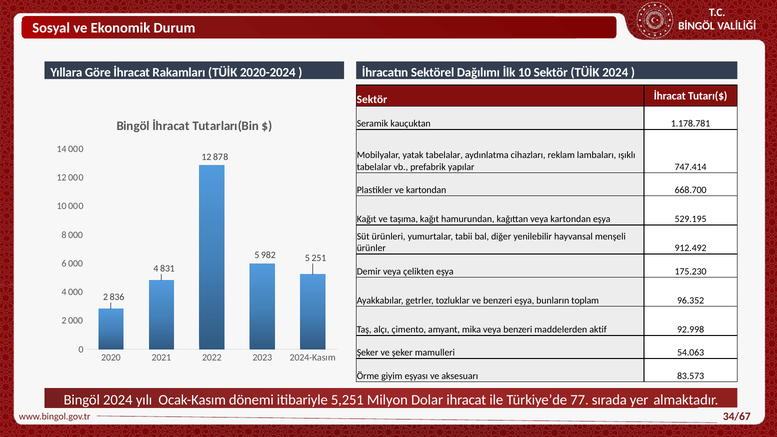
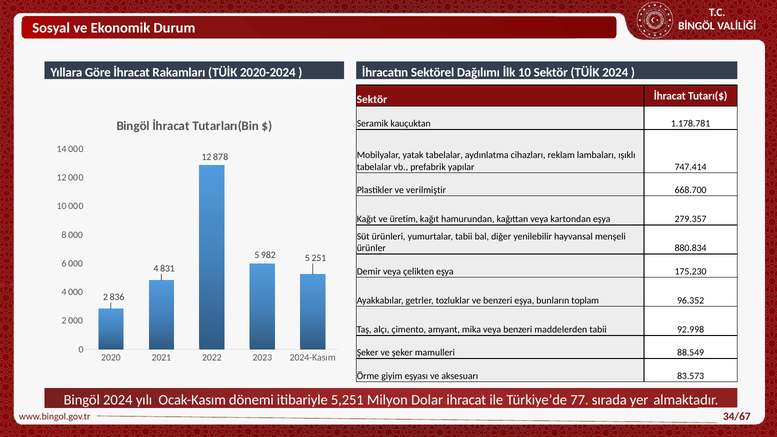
ve kartondan: kartondan -> verilmiştir (426, 190)
taşıma: taşıma -> üretim (404, 219)
529.195: 529.195 -> 279.357 (691, 219)
912.492: 912.492 -> 880.834 (691, 248)
maddelerden aktif: aktif -> tabii (598, 330)
54.063: 54.063 -> 88.549 (691, 353)
